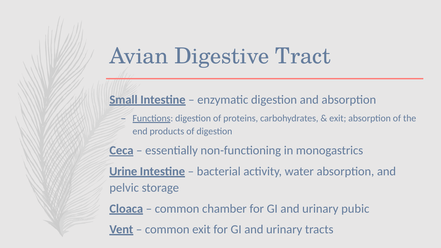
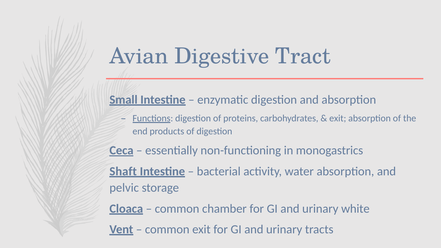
Urine: Urine -> Shaft (123, 171)
pubic: pubic -> white (355, 209)
